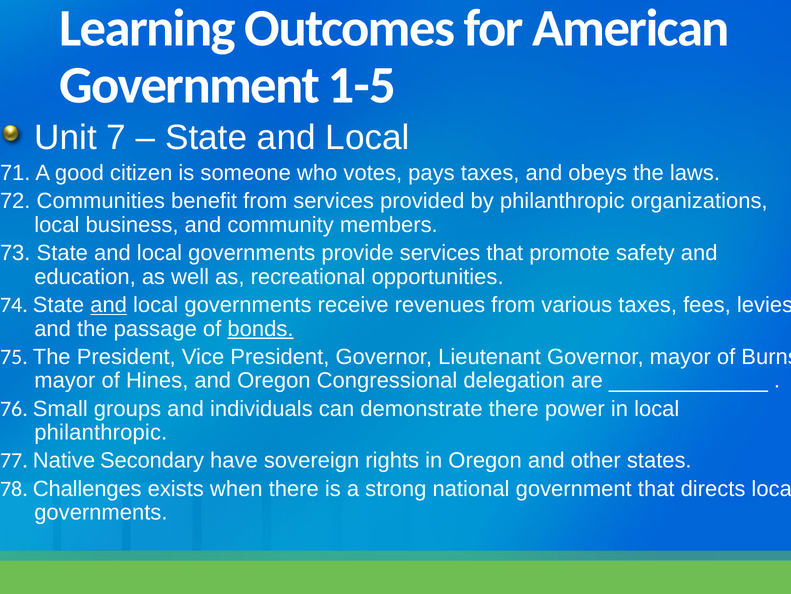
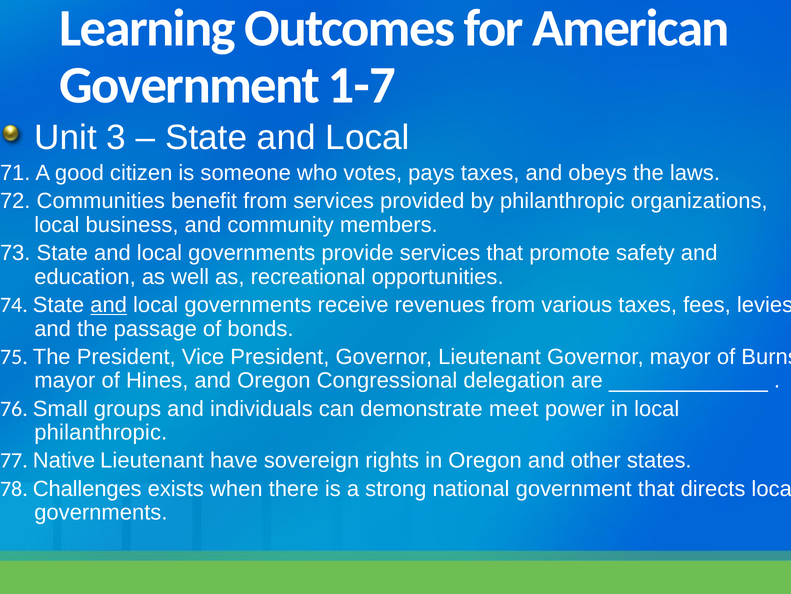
1-5: 1-5 -> 1-7 (362, 85)
7: 7 -> 3 (116, 137)
bonds underline: present -> none (260, 328)
demonstrate there: there -> meet (514, 408)
Native Secondary: Secondary -> Lieutenant (152, 460)
